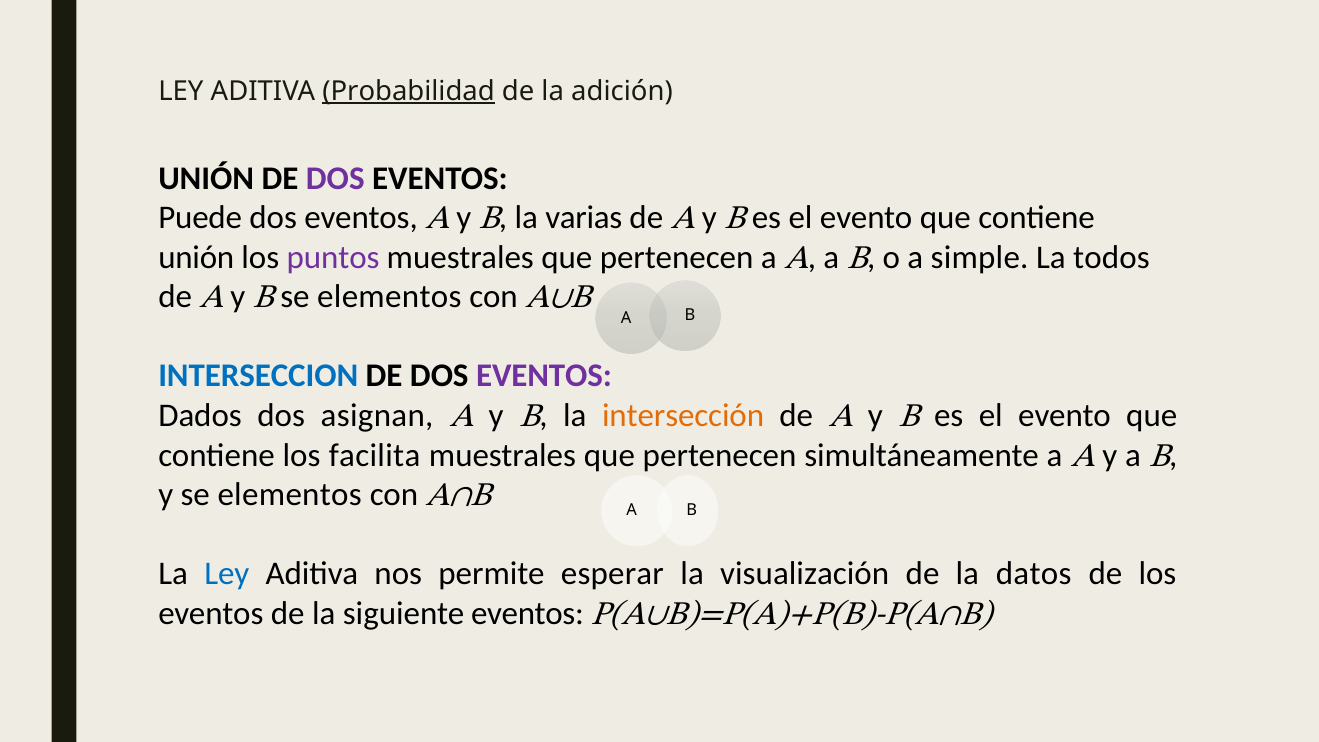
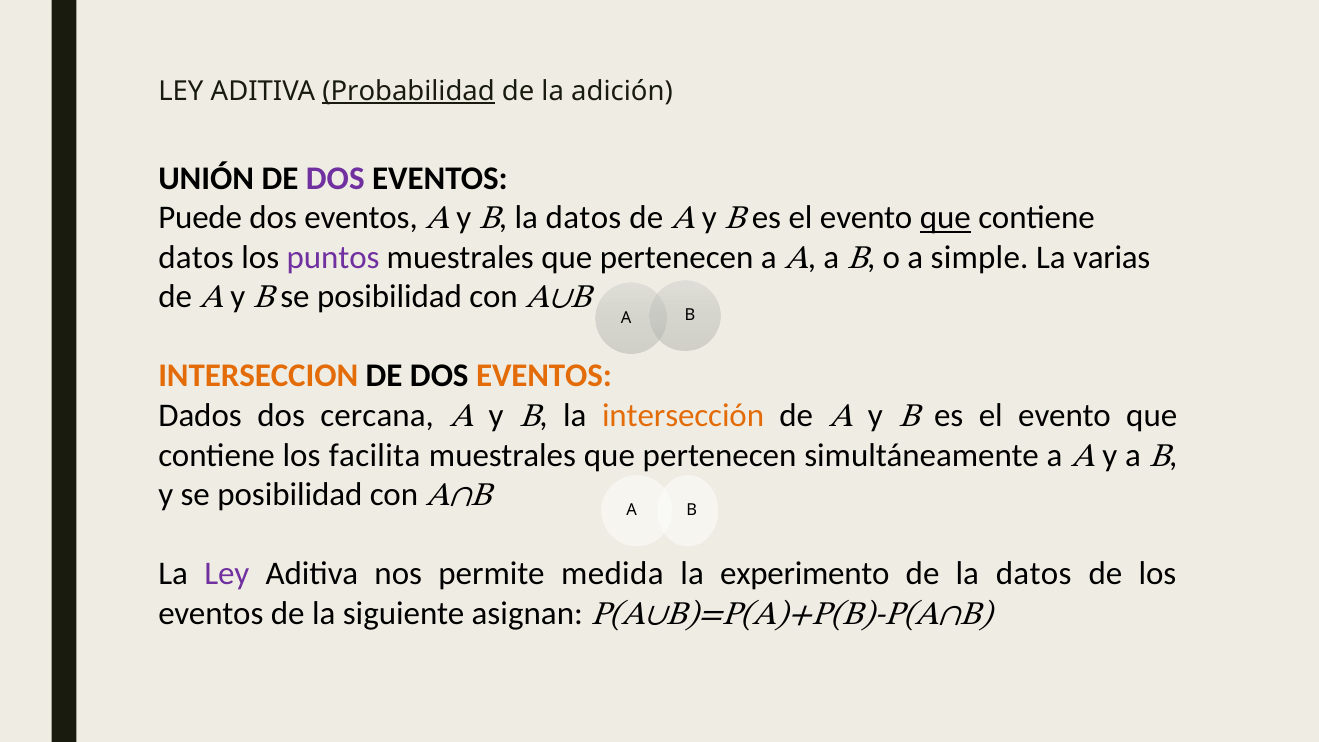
varias: varias -> datos (583, 218)
que underline: none -> present (945, 218)
unión: unión -> datos (196, 257)
todos: todos -> varias (1112, 257)
elementos: elementos -> posibilidad (390, 297)
INTERSECCION colour: blue -> orange (258, 376)
EVENTOS colour: purple -> orange (544, 376)
asignan: asignan -> cercana (377, 416)
y se elementos: elementos -> posibilidad (290, 495)
Ley colour: blue -> purple (227, 574)
esperar: esperar -> medida (612, 574)
visualización: visualización -> experimento (805, 574)
siguiente eventos: eventos -> asignan (527, 613)
